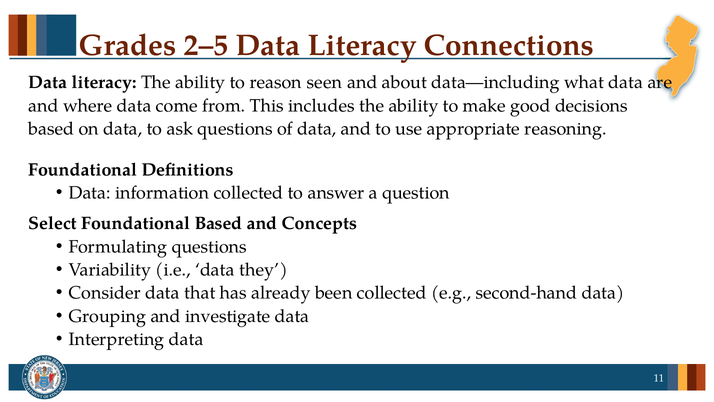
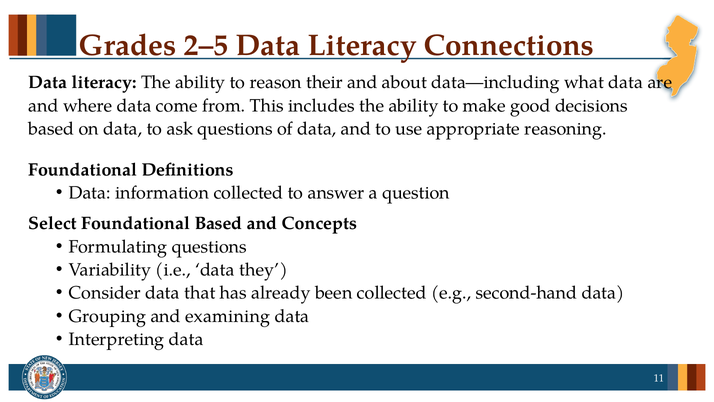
seen: seen -> their (325, 82)
investigate: investigate -> examining (228, 316)
